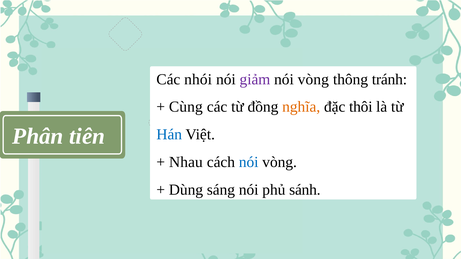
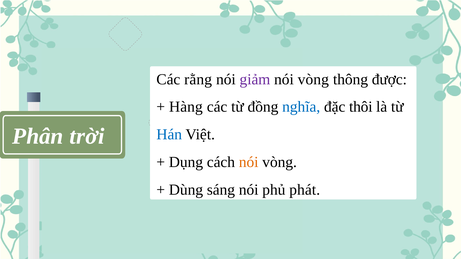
nhói: nhói -> rằng (198, 79)
tránh: tránh -> được (389, 79)
Cùng: Cùng -> Hàng (186, 107)
nghĩa colour: orange -> blue (301, 107)
tiên: tiên -> trời (87, 136)
Nhau: Nhau -> Dụng (186, 162)
nói colour: blue -> orange (249, 162)
sánh: sánh -> phát (305, 190)
